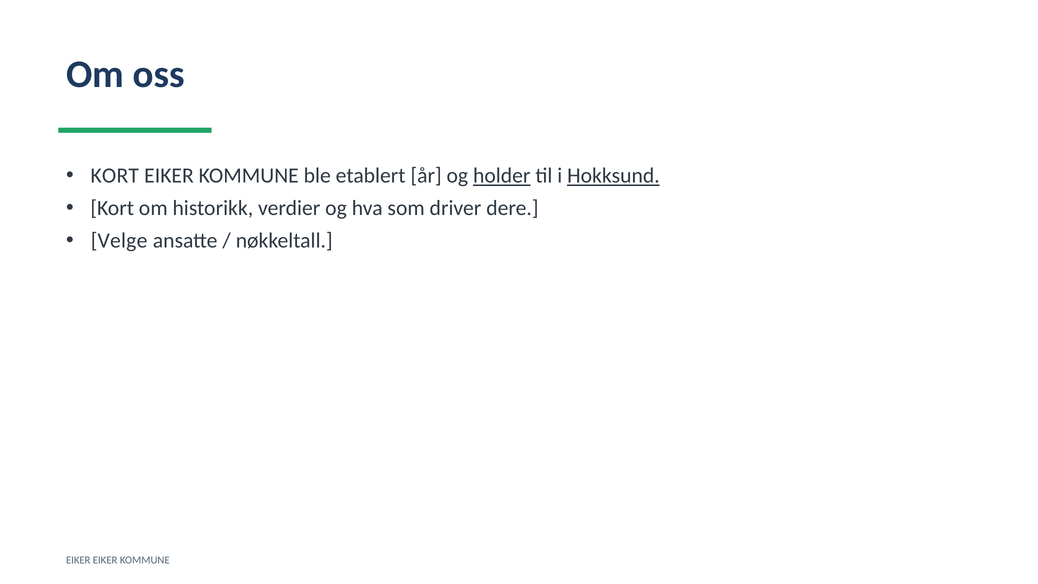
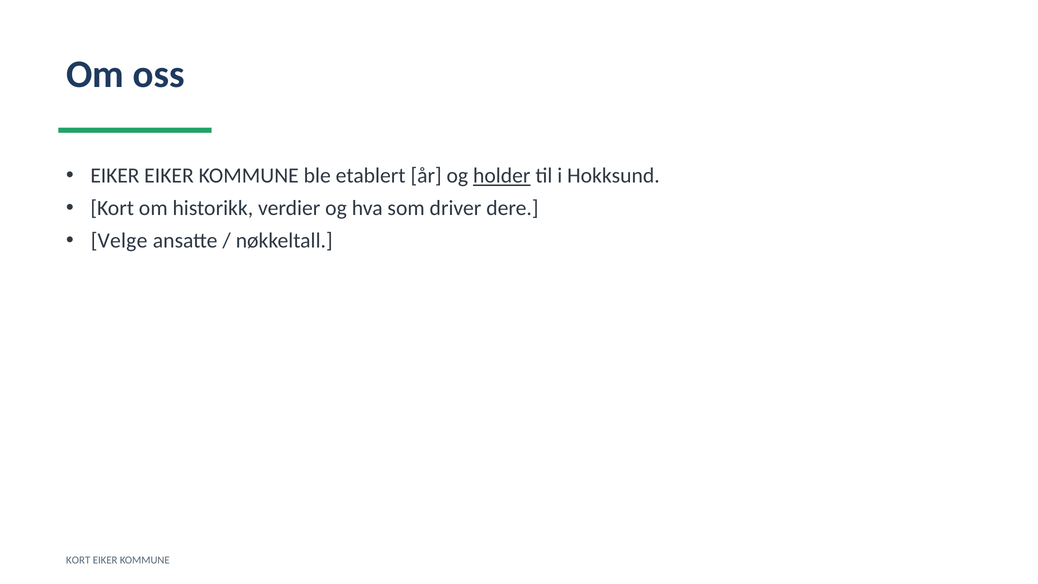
KORT: KORT -> EIKER (115, 176)
Hokksund underline: present -> none (613, 176)
EIKER: EIKER -> KORT (78, 560)
